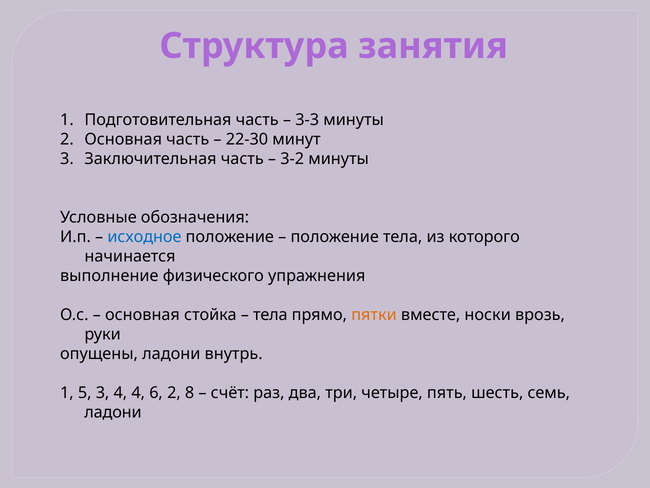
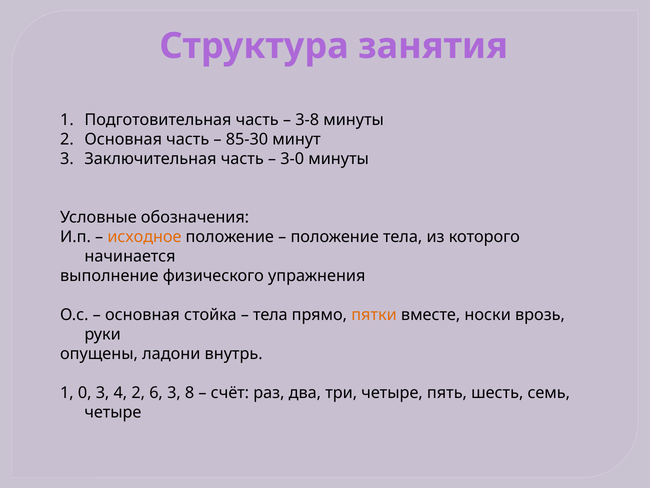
3-3: 3-3 -> 3-8 (307, 120)
22-30: 22-30 -> 85-30 (247, 139)
3-2: 3-2 -> 3-0 (292, 159)
исходное colour: blue -> orange (144, 237)
5: 5 -> 0 (85, 393)
4 4: 4 -> 2 (138, 393)
6 2: 2 -> 3 (174, 393)
ладони: ладони -> четыре (113, 412)
